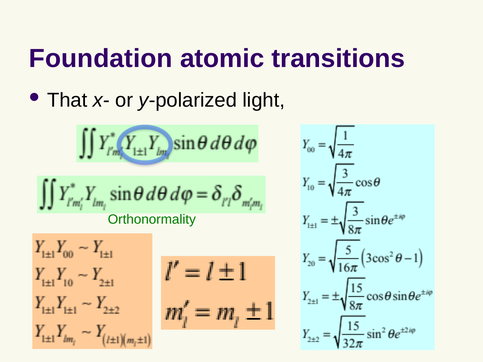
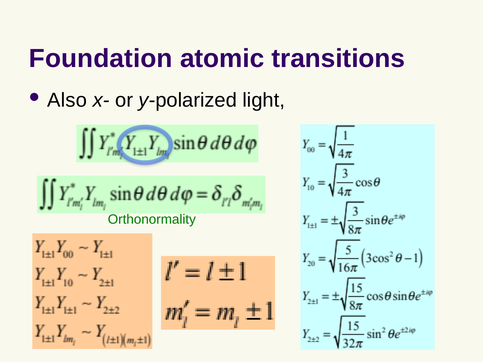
That: That -> Also (67, 100)
